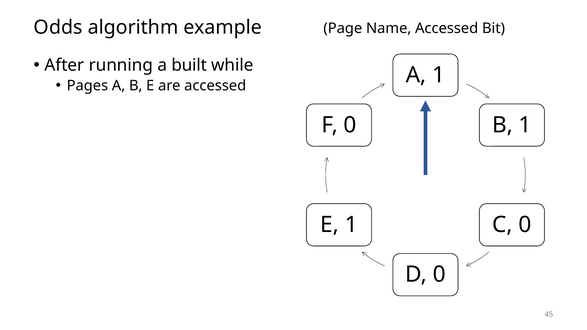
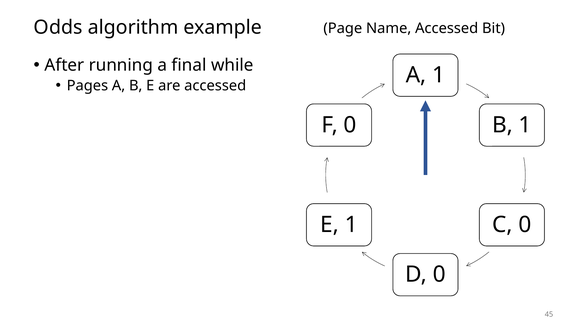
built: built -> final (189, 65)
